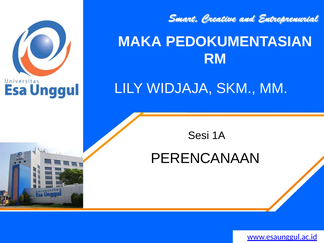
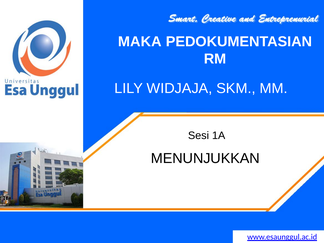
PERENCANAAN: PERENCANAAN -> MENUNJUKKAN (205, 158)
